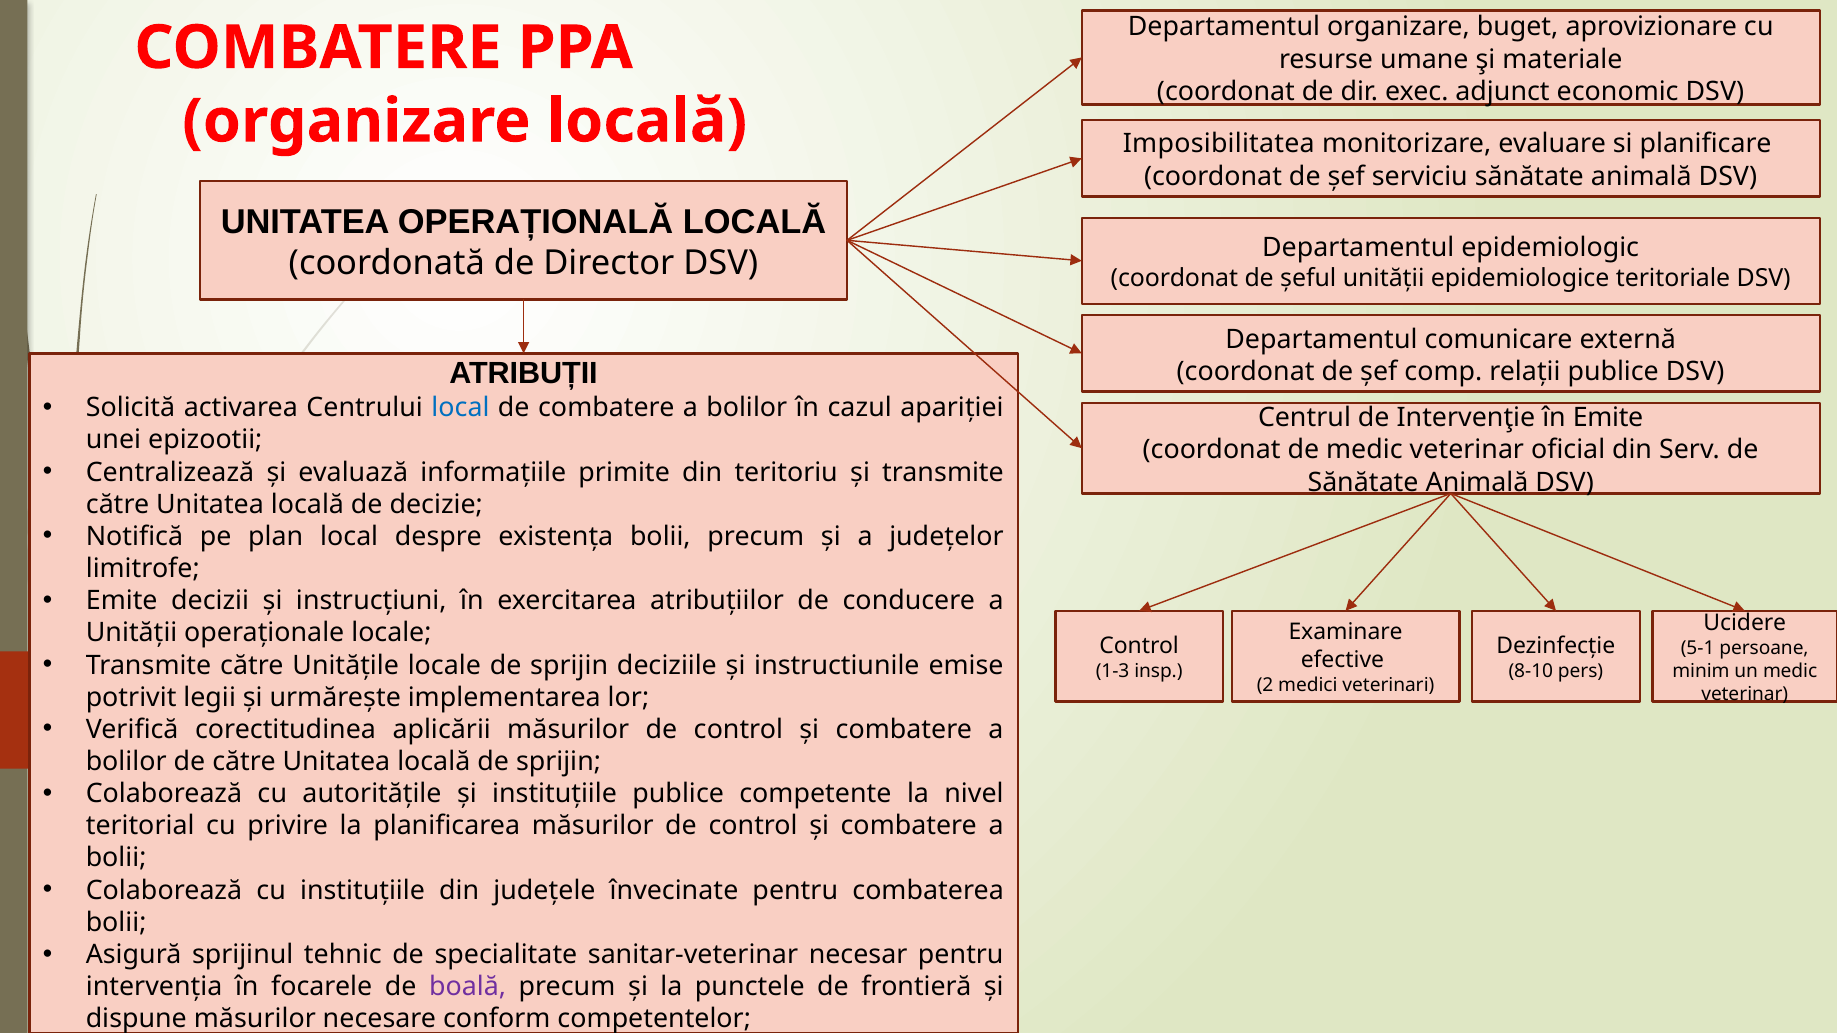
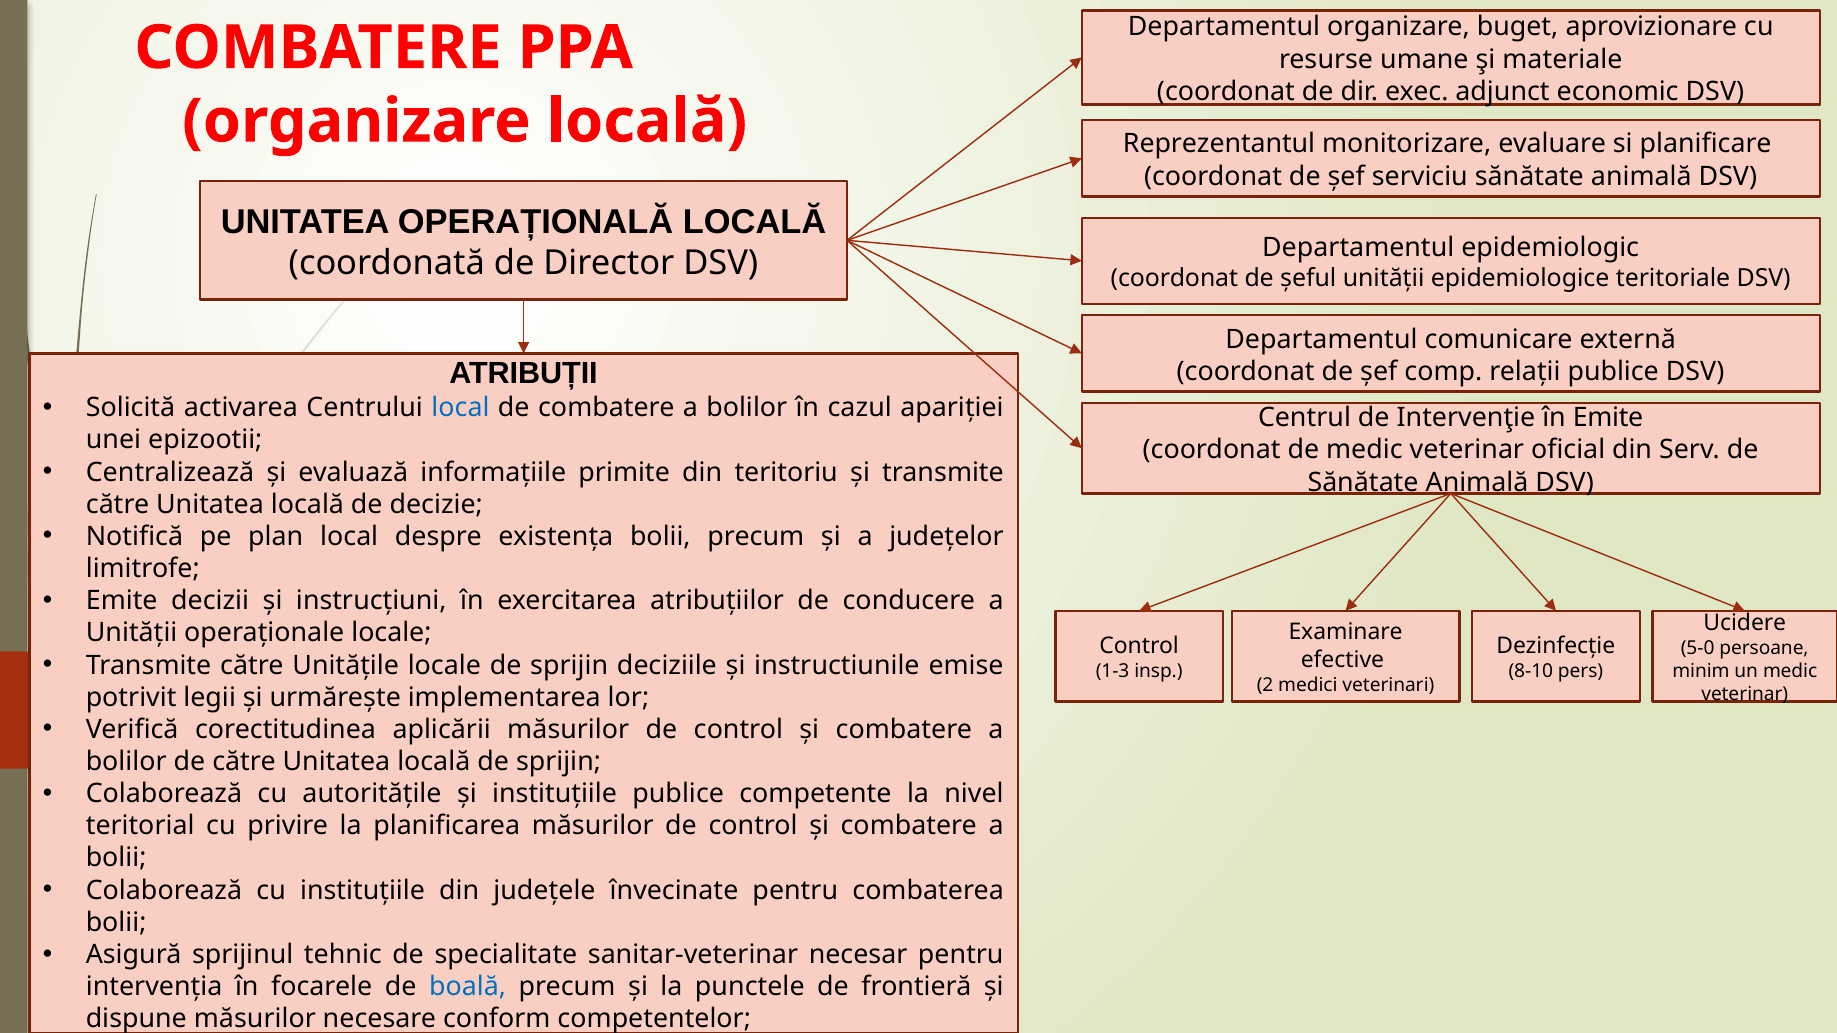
Imposibilitatea: Imposibilitatea -> Reprezentantul (1219, 144)
5-1: 5-1 -> 5-0 (1698, 648)
boală colour: purple -> blue (468, 987)
